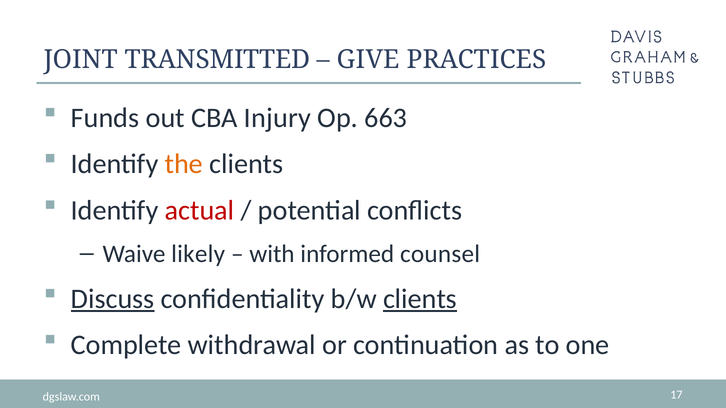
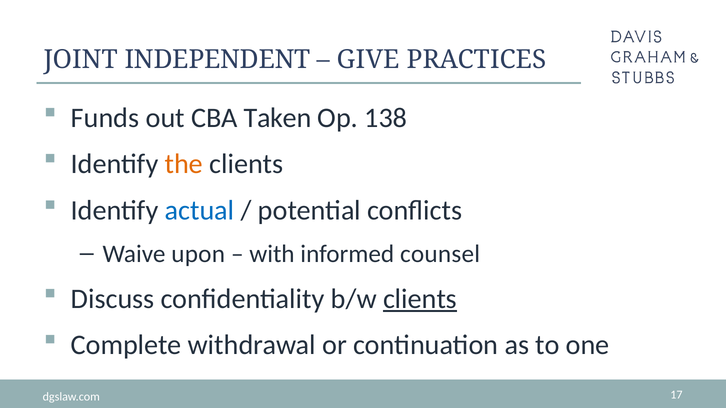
TRANSMITTED: TRANSMITTED -> INDEPENDENT (218, 60)
Injury: Injury -> Taken (278, 118)
663: 663 -> 138 (386, 118)
actual colour: red -> blue (200, 211)
likely: likely -> upon (198, 254)
Discuss underline: present -> none (113, 299)
